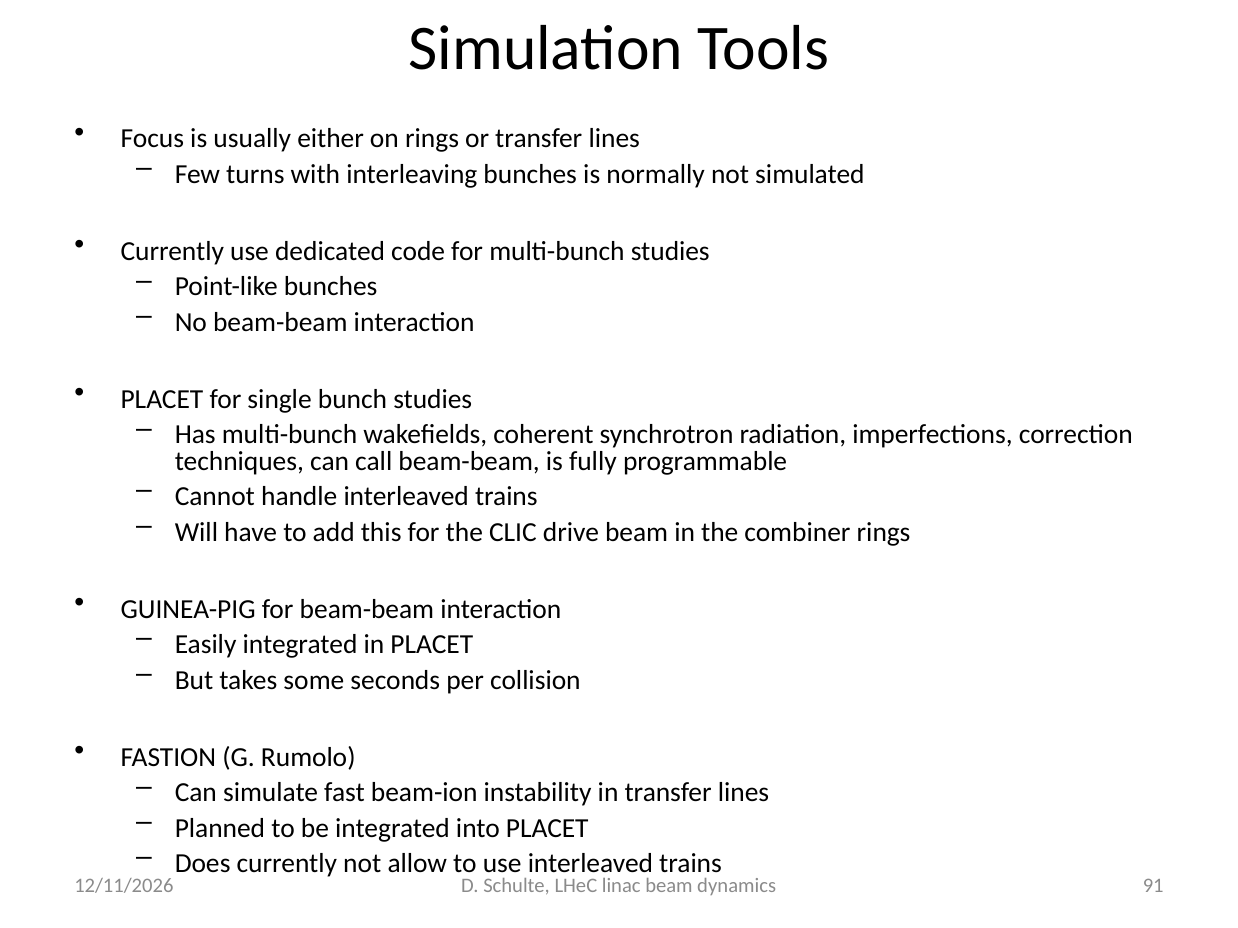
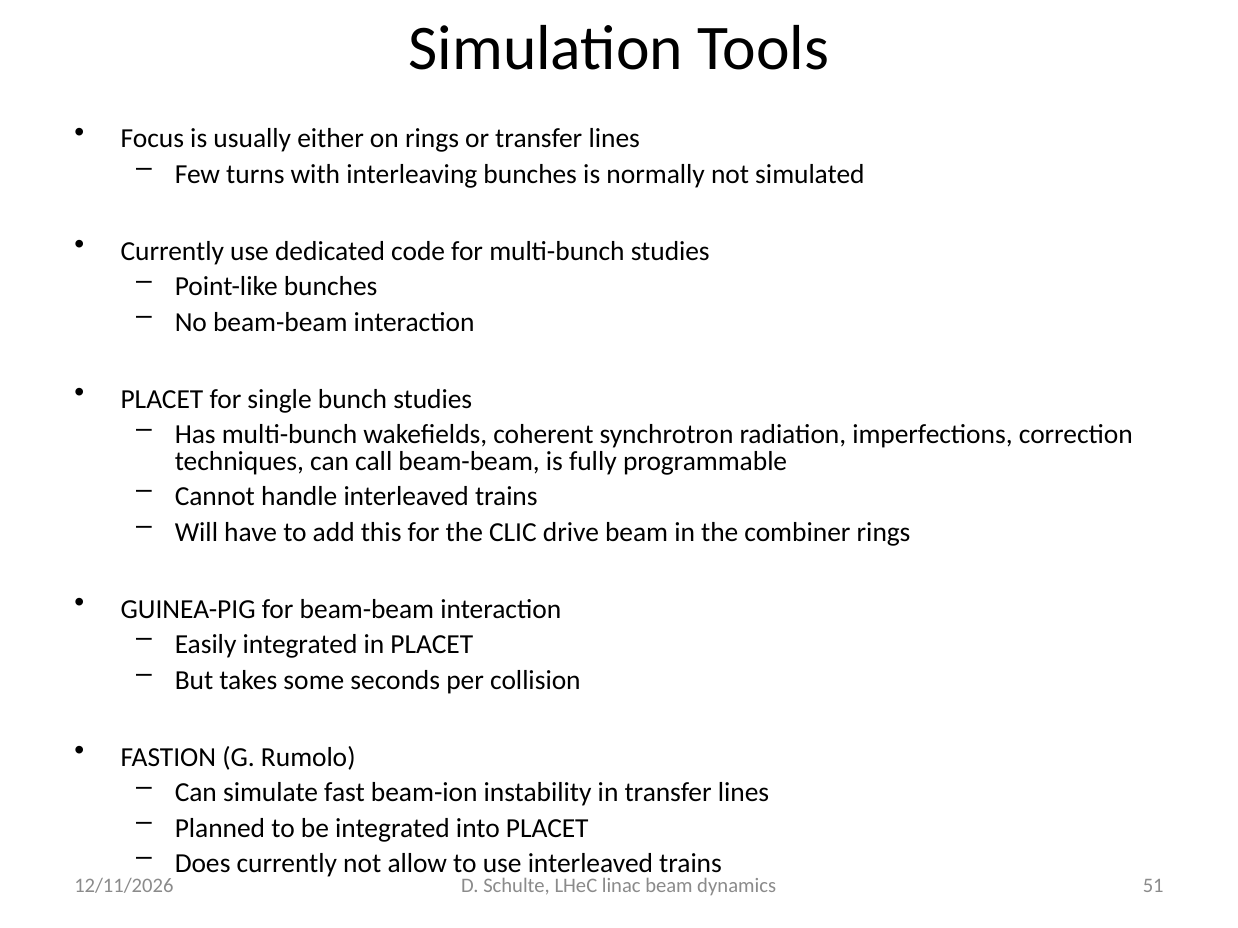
91: 91 -> 51 (1153, 887)
